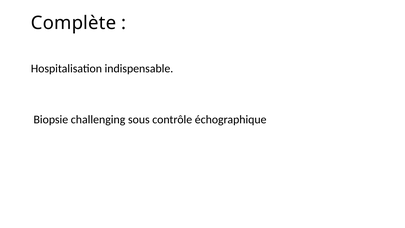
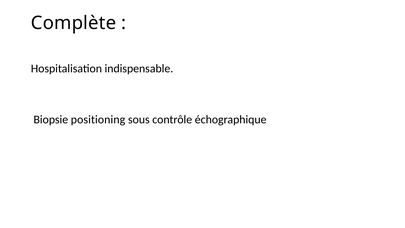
challenging: challenging -> positioning (98, 119)
